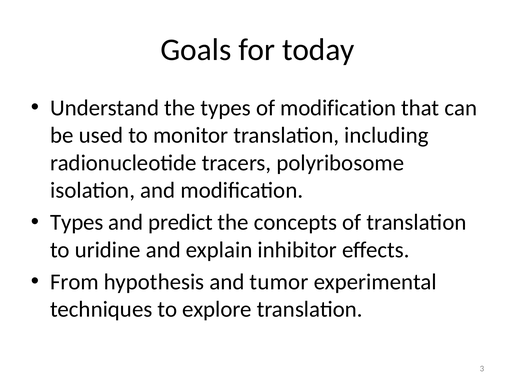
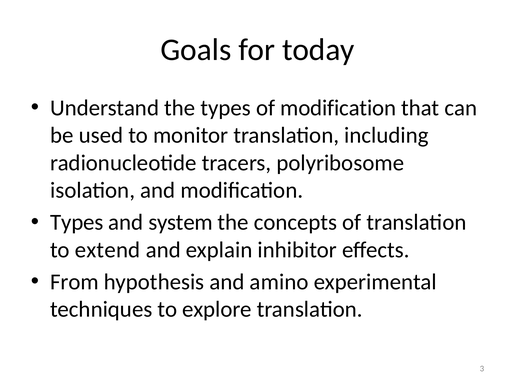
predict: predict -> system (181, 223)
uridine: uridine -> extend (108, 250)
tumor: tumor -> amino (279, 282)
